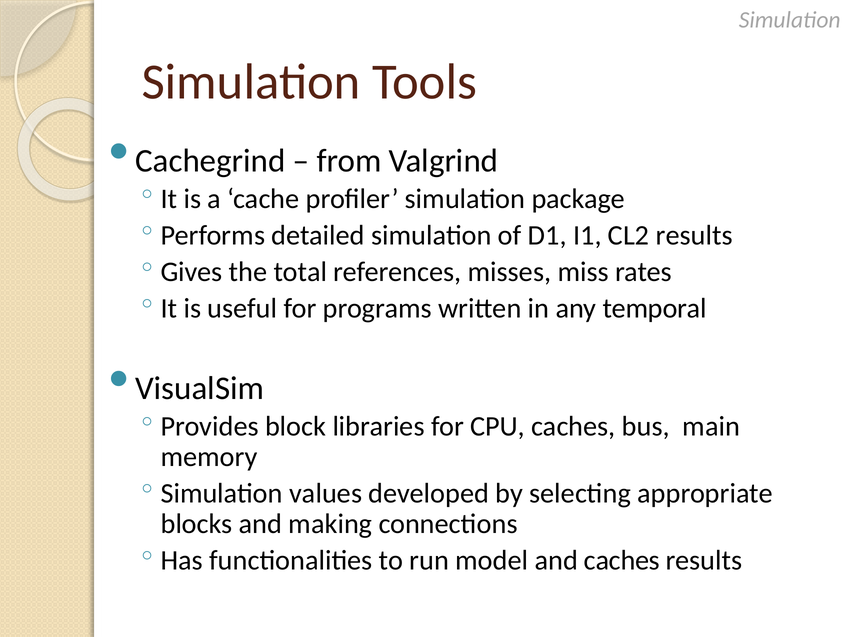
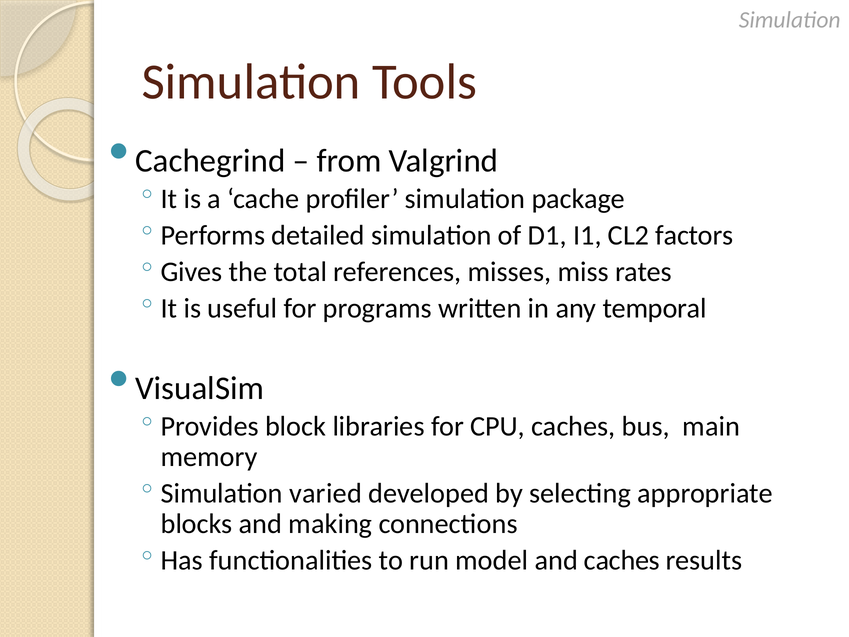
CL2 results: results -> factors (694, 235)
values: values -> varied (326, 493)
